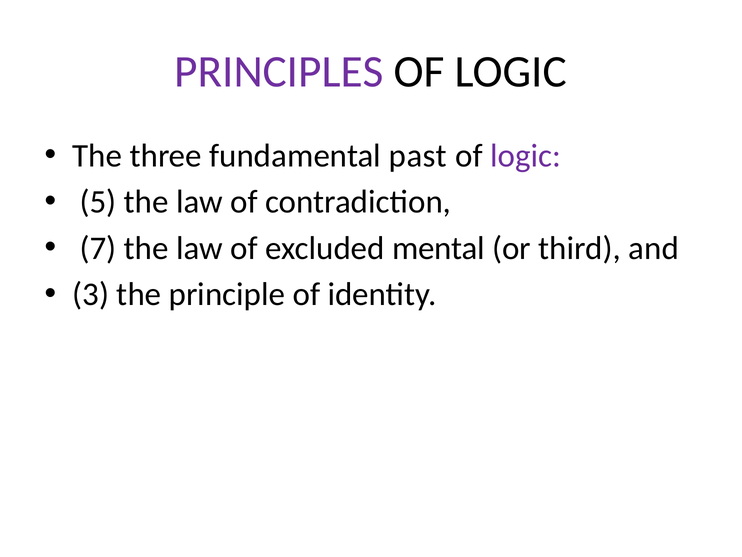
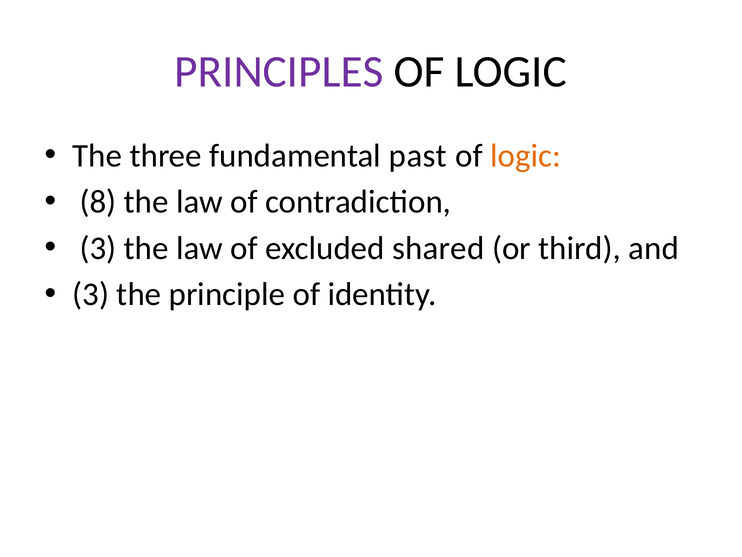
logic colour: purple -> orange (526, 156)
5: 5 -> 8 (98, 202)
7: 7 -> 3 (98, 248)
mental: mental -> shared (438, 248)
